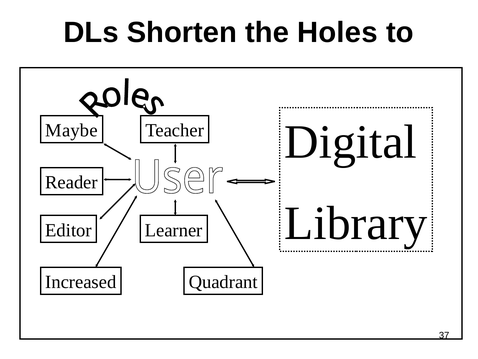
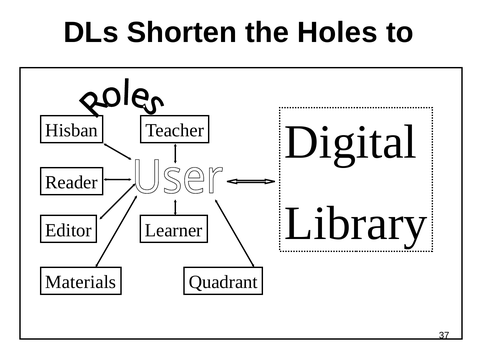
Maybe: Maybe -> Hisban (72, 130)
Increased: Increased -> Materials (81, 282)
